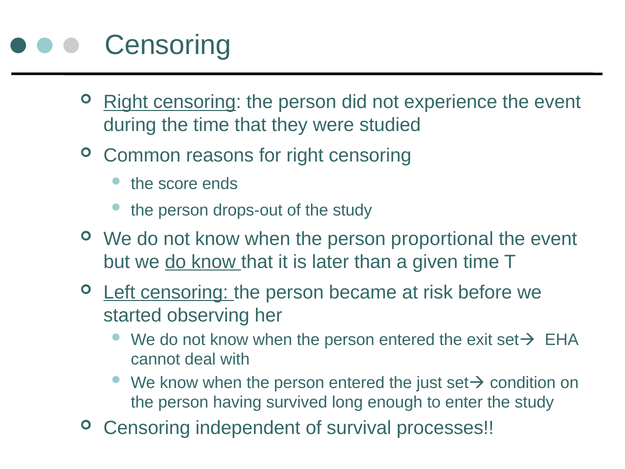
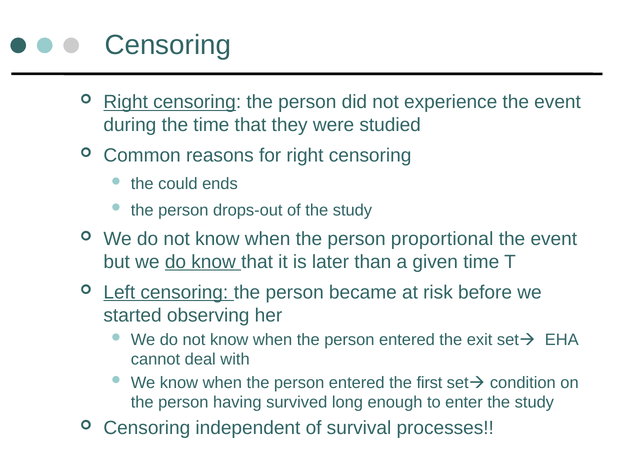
score: score -> could (178, 184)
just: just -> first (429, 382)
